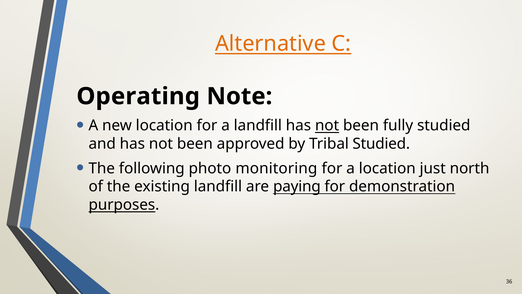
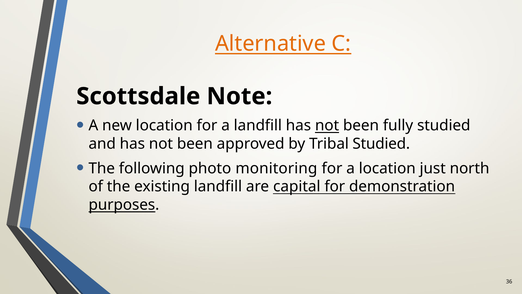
Operating: Operating -> Scottsdale (138, 96)
paying: paying -> capital (297, 186)
